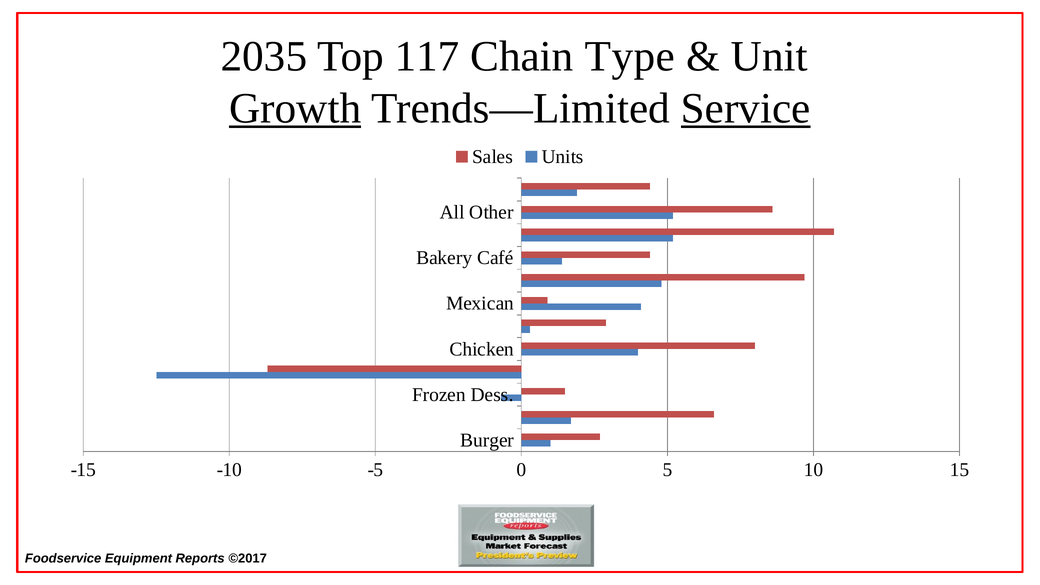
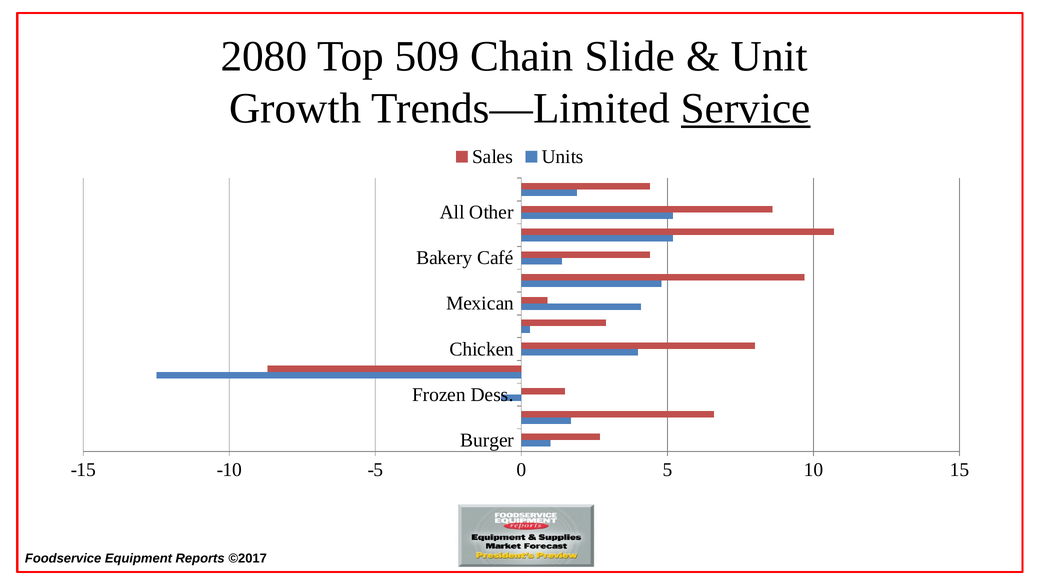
2035: 2035 -> 2080 (264, 56)
117: 117 -> 509 (427, 56)
Type: Type -> Slide (630, 56)
Growth underline: present -> none (295, 108)
